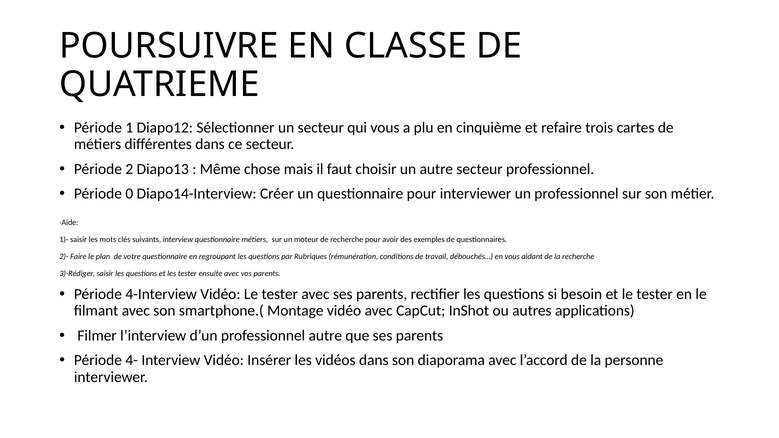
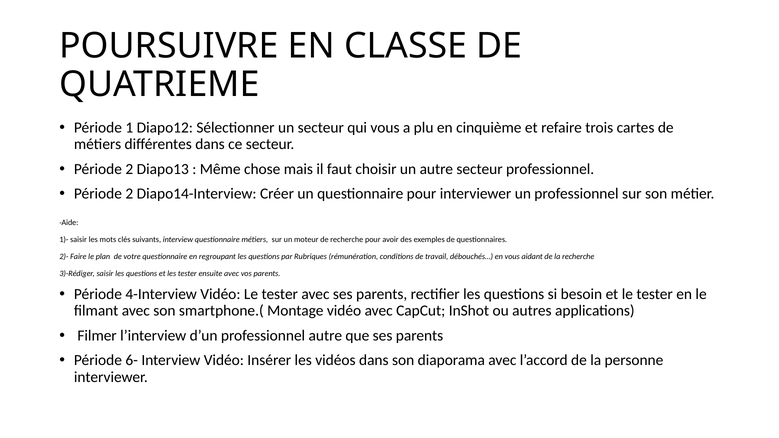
0: 0 -> 2 (129, 194)
4-: 4- -> 6- (132, 361)
